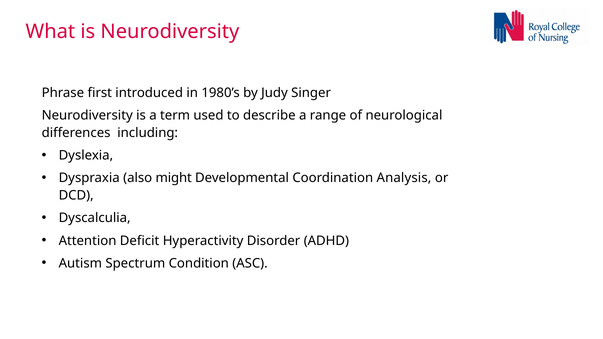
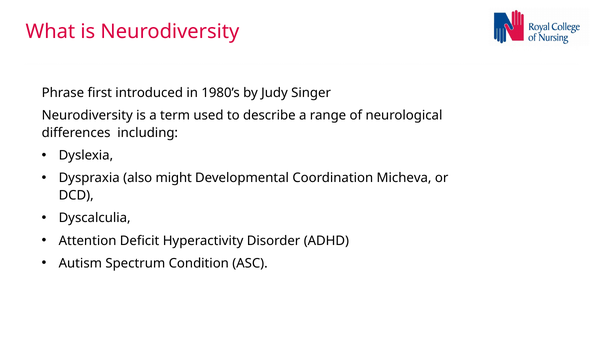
Analysis: Analysis -> Micheva (404, 178)
